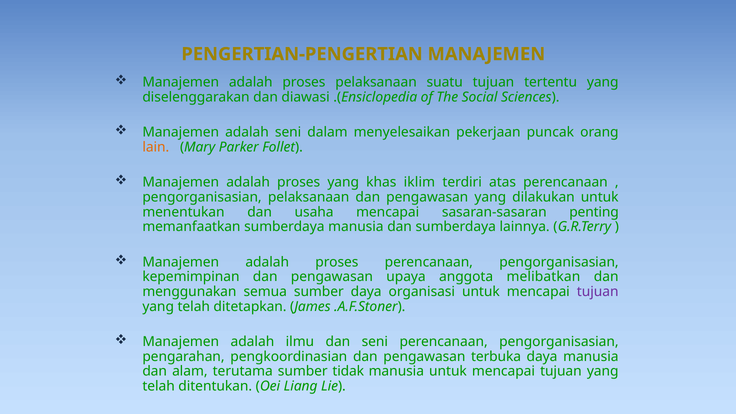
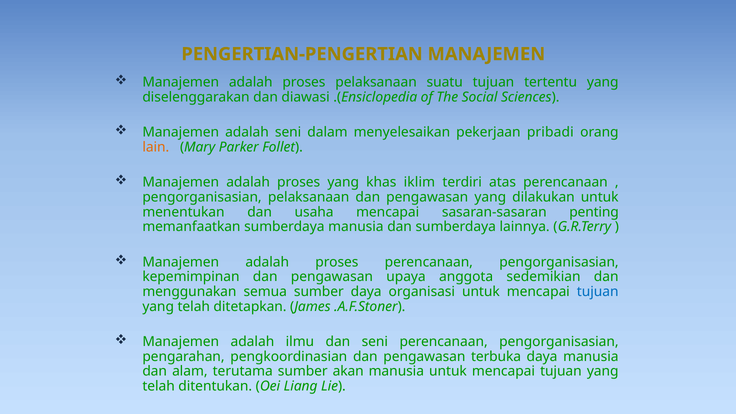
puncak: puncak -> pribadi (550, 132)
melibatkan: melibatkan -> sedemikian (544, 277)
tujuan colour: purple -> blue (598, 292)
tidak: tidak -> akan (348, 371)
